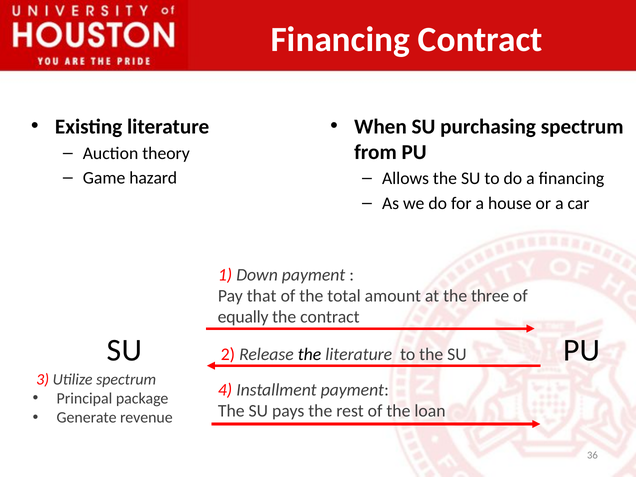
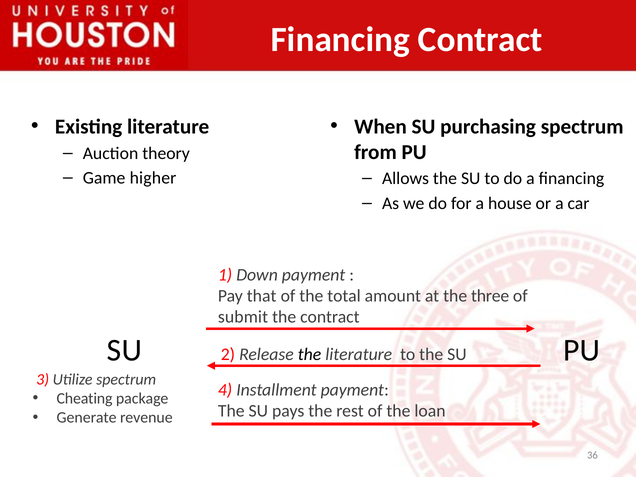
hazard: hazard -> higher (153, 178)
equally: equally -> submit (243, 317)
Principal: Principal -> Cheating (85, 399)
